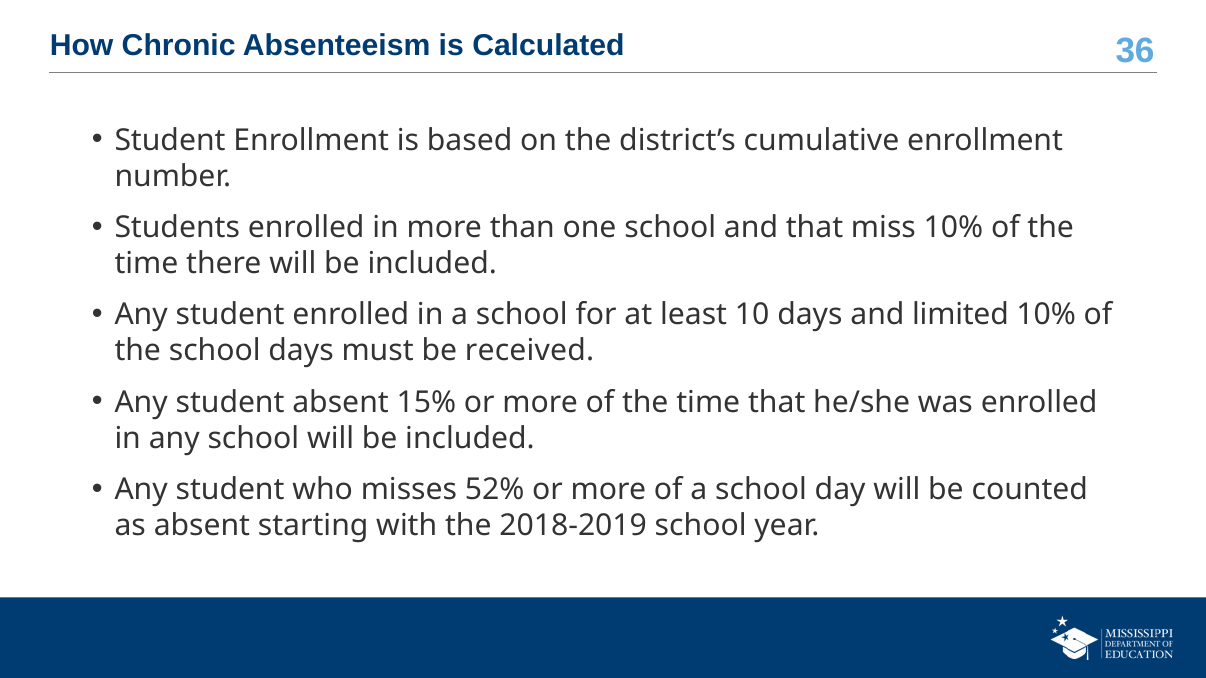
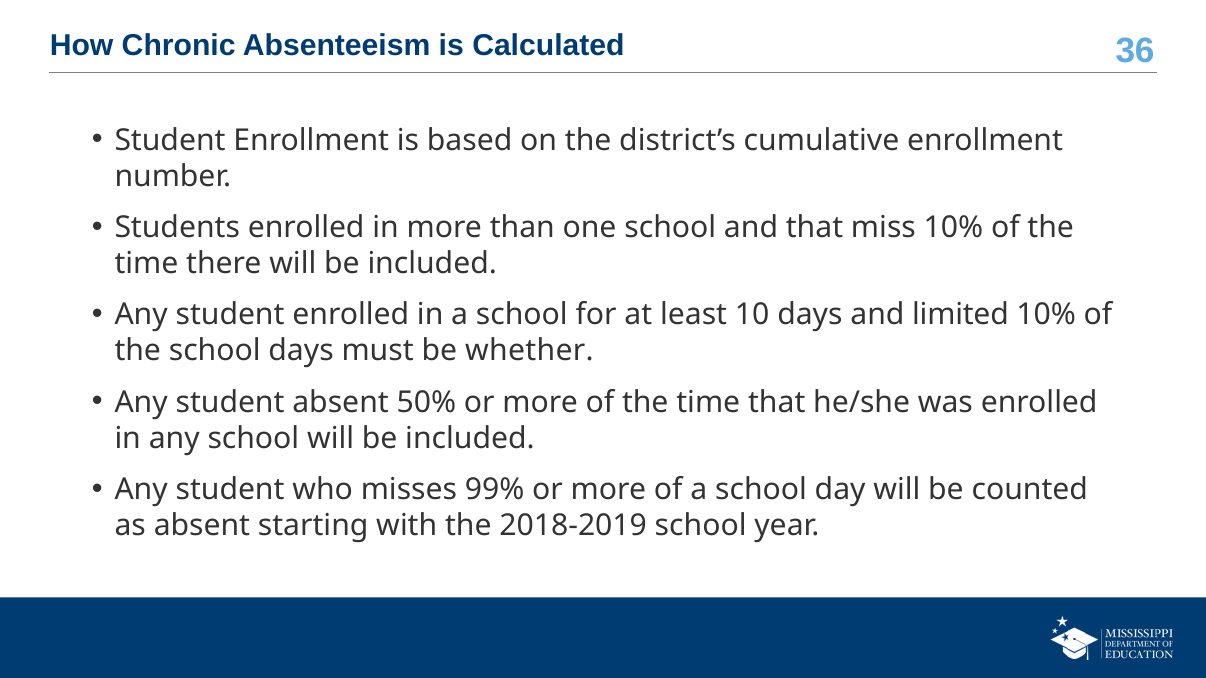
received: received -> whether (529, 351)
15%: 15% -> 50% (426, 403)
52%: 52% -> 99% (495, 490)
